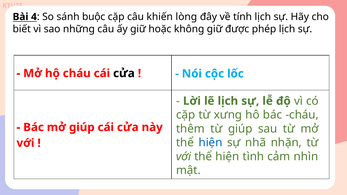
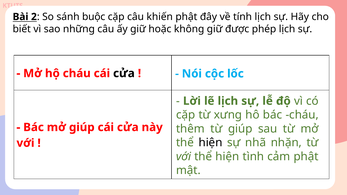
4: 4 -> 2 (34, 17)
khiến lòng: lòng -> phật (186, 17)
hiện colour: blue -> black (211, 143)
cảm nhìn: nhìn -> phật (306, 157)
